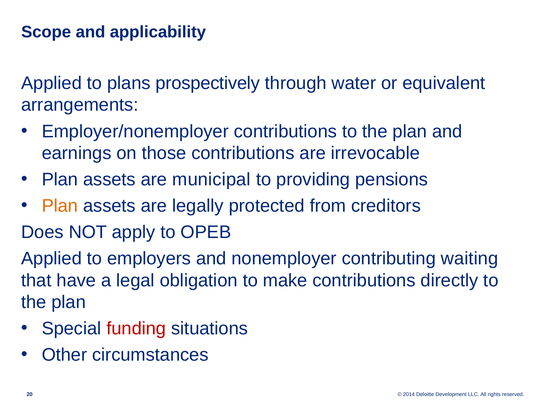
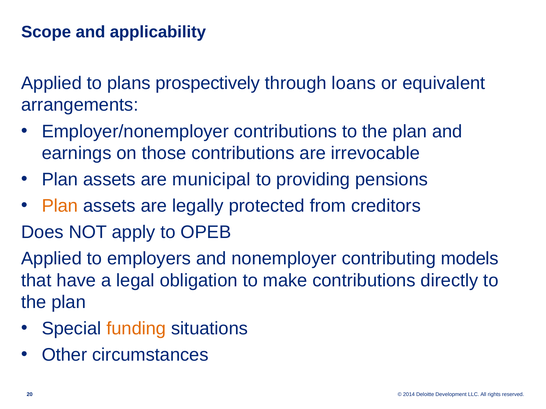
water: water -> loans (354, 83)
waiting: waiting -> models (470, 259)
funding colour: red -> orange (136, 329)
